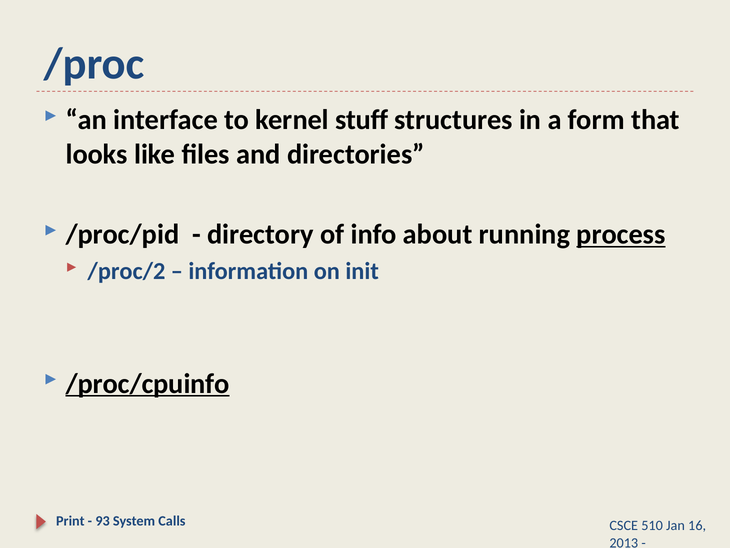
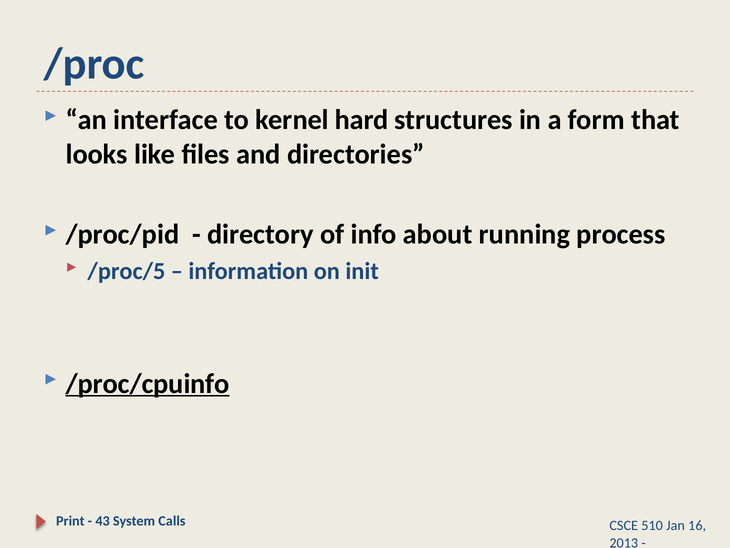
stuff: stuff -> hard (362, 120)
process underline: present -> none (621, 234)
/proc/2: /proc/2 -> /proc/5 (126, 271)
93: 93 -> 43 (103, 521)
